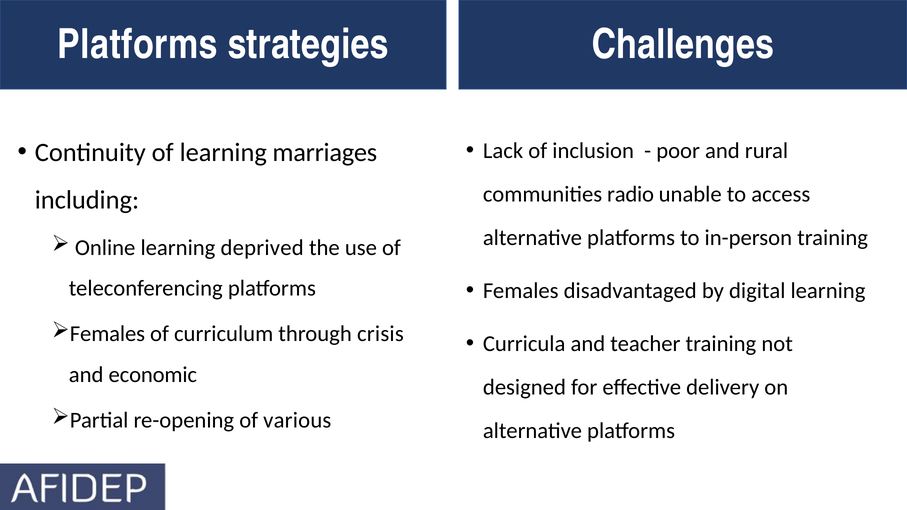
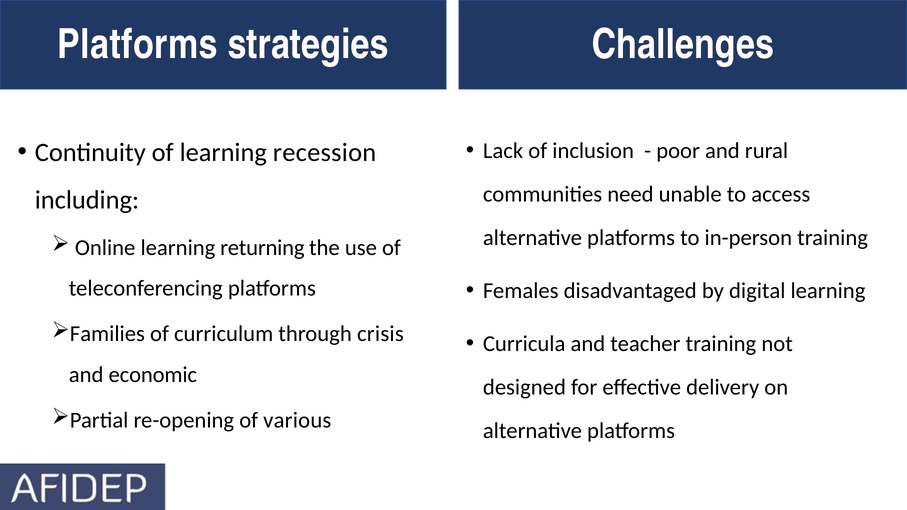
marriages: marriages -> recession (325, 153)
radio: radio -> need (630, 194)
deprived: deprived -> returning (262, 248)
Females: Females -> Families (107, 334)
